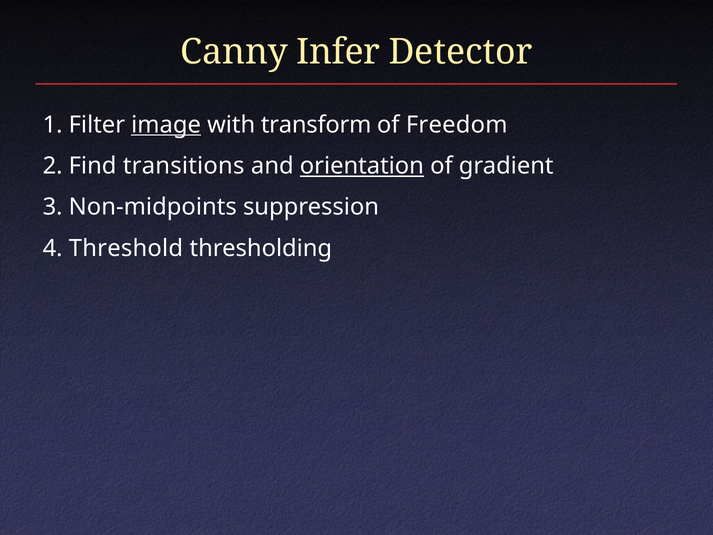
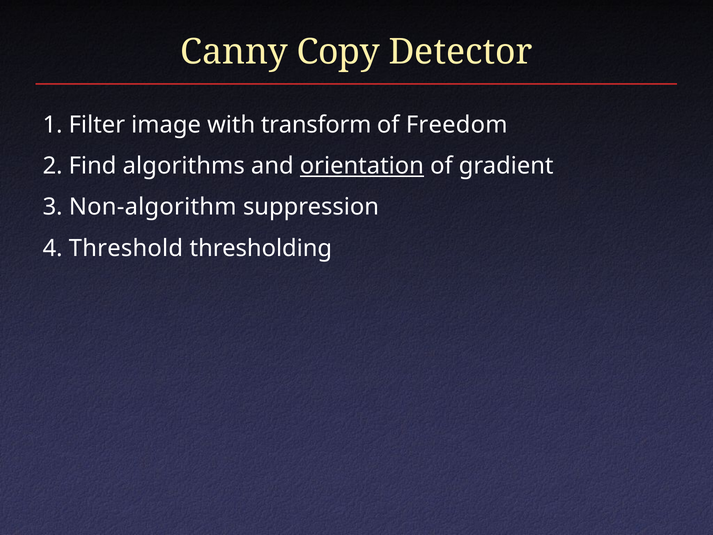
Infer: Infer -> Copy (338, 52)
image underline: present -> none (166, 125)
transitions: transitions -> algorithms (184, 166)
Non-midpoints: Non-midpoints -> Non-algorithm (153, 207)
